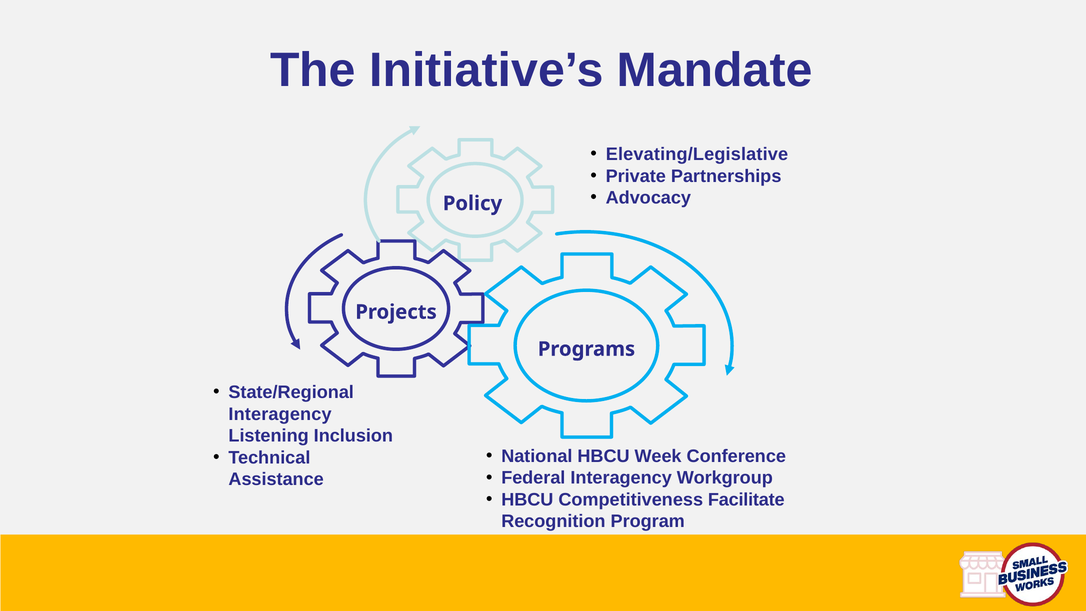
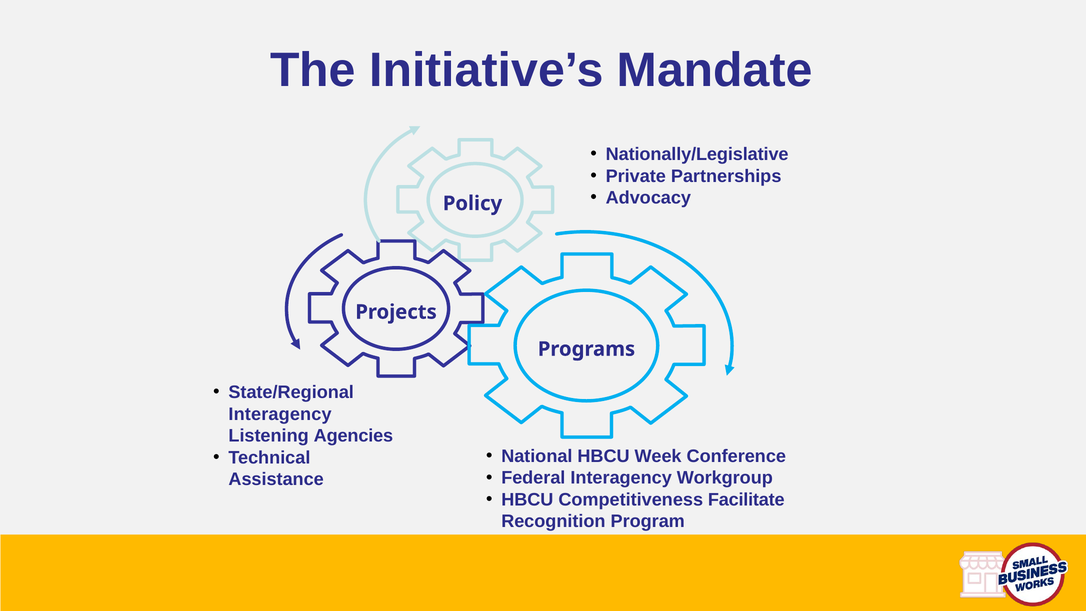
Elevating/Legislative: Elevating/Legislative -> Nationally/Legislative (697, 154)
Inclusion: Inclusion -> Agencies (353, 436)
